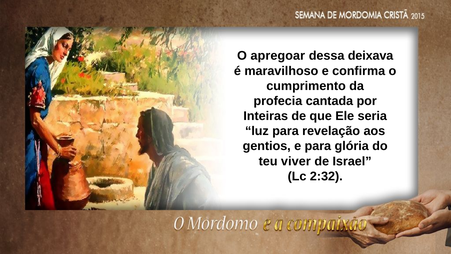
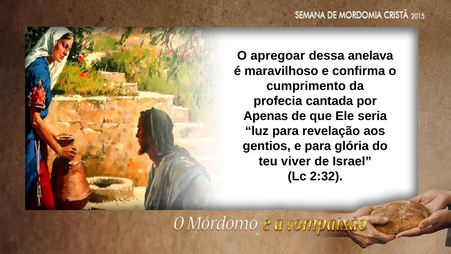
deixava: deixava -> anelava (371, 56)
Inteiras: Inteiras -> Apenas (266, 116)
